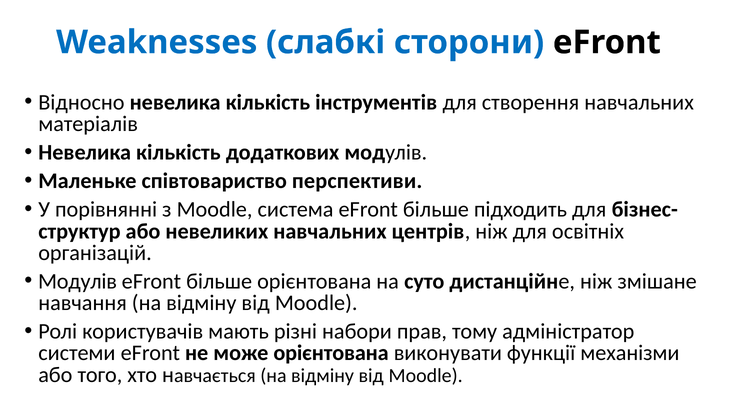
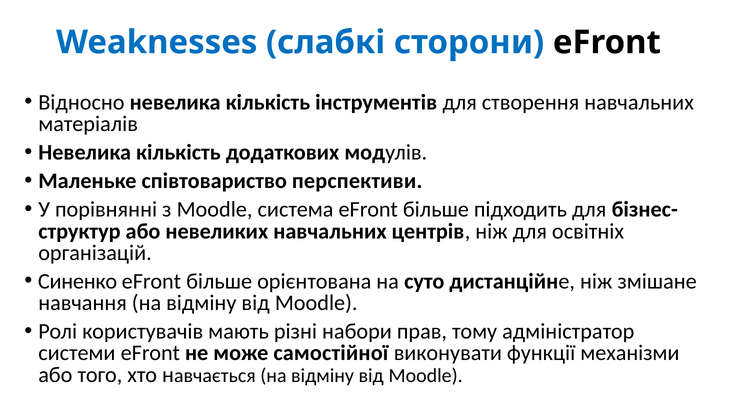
Модулів: Модулів -> Синенко (78, 281)
може орієнтована: орієнтована -> самостійної (331, 353)
